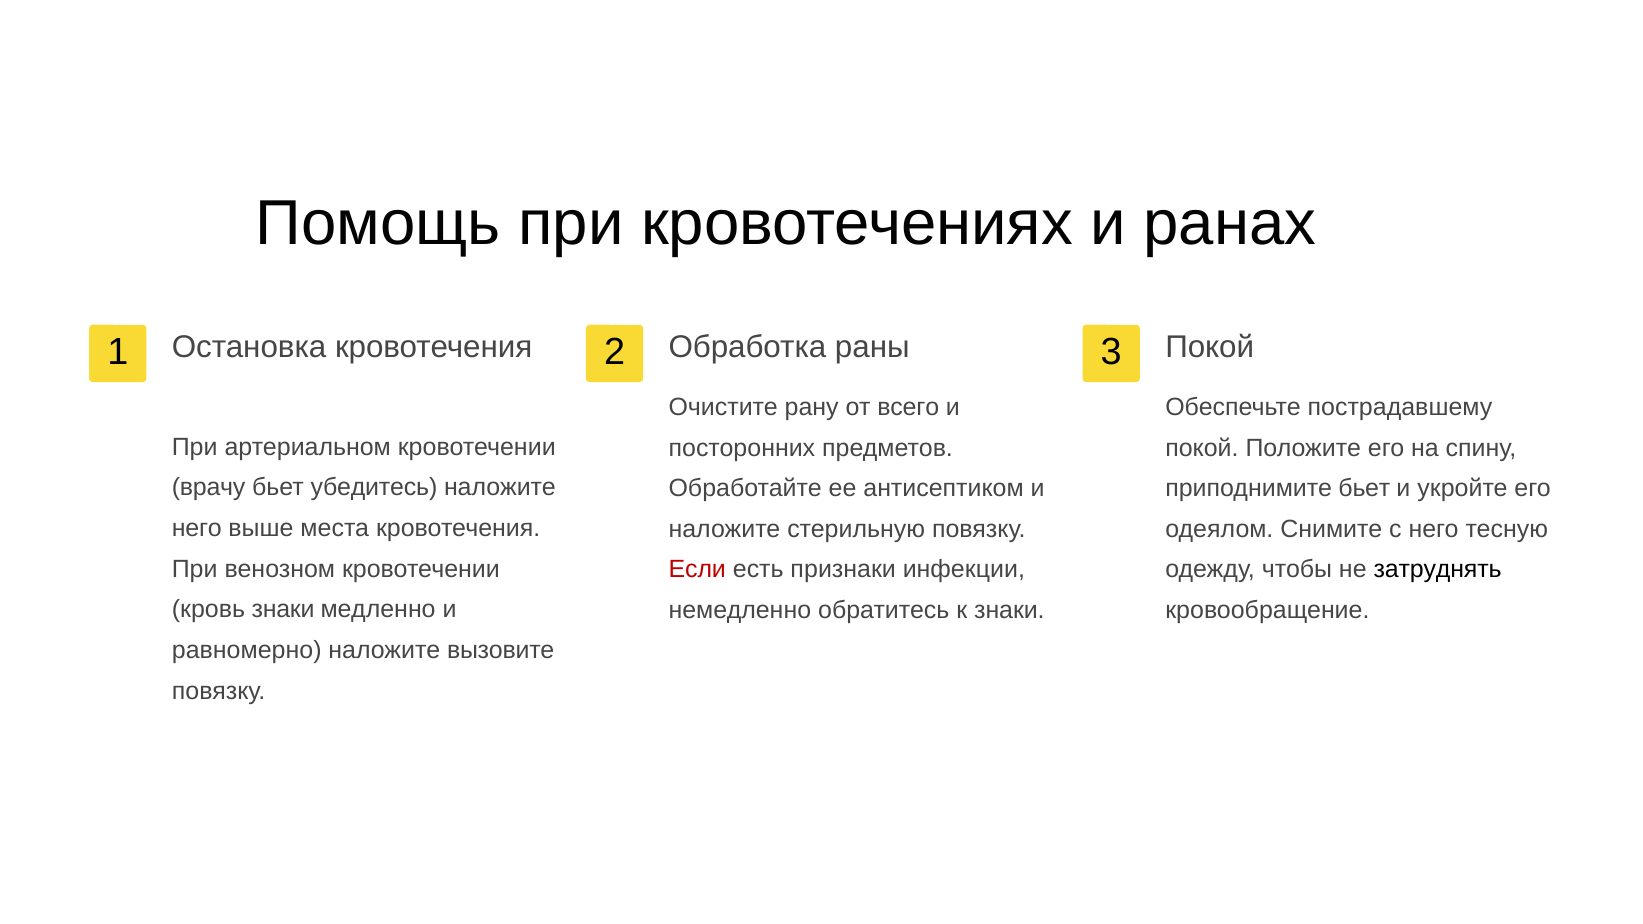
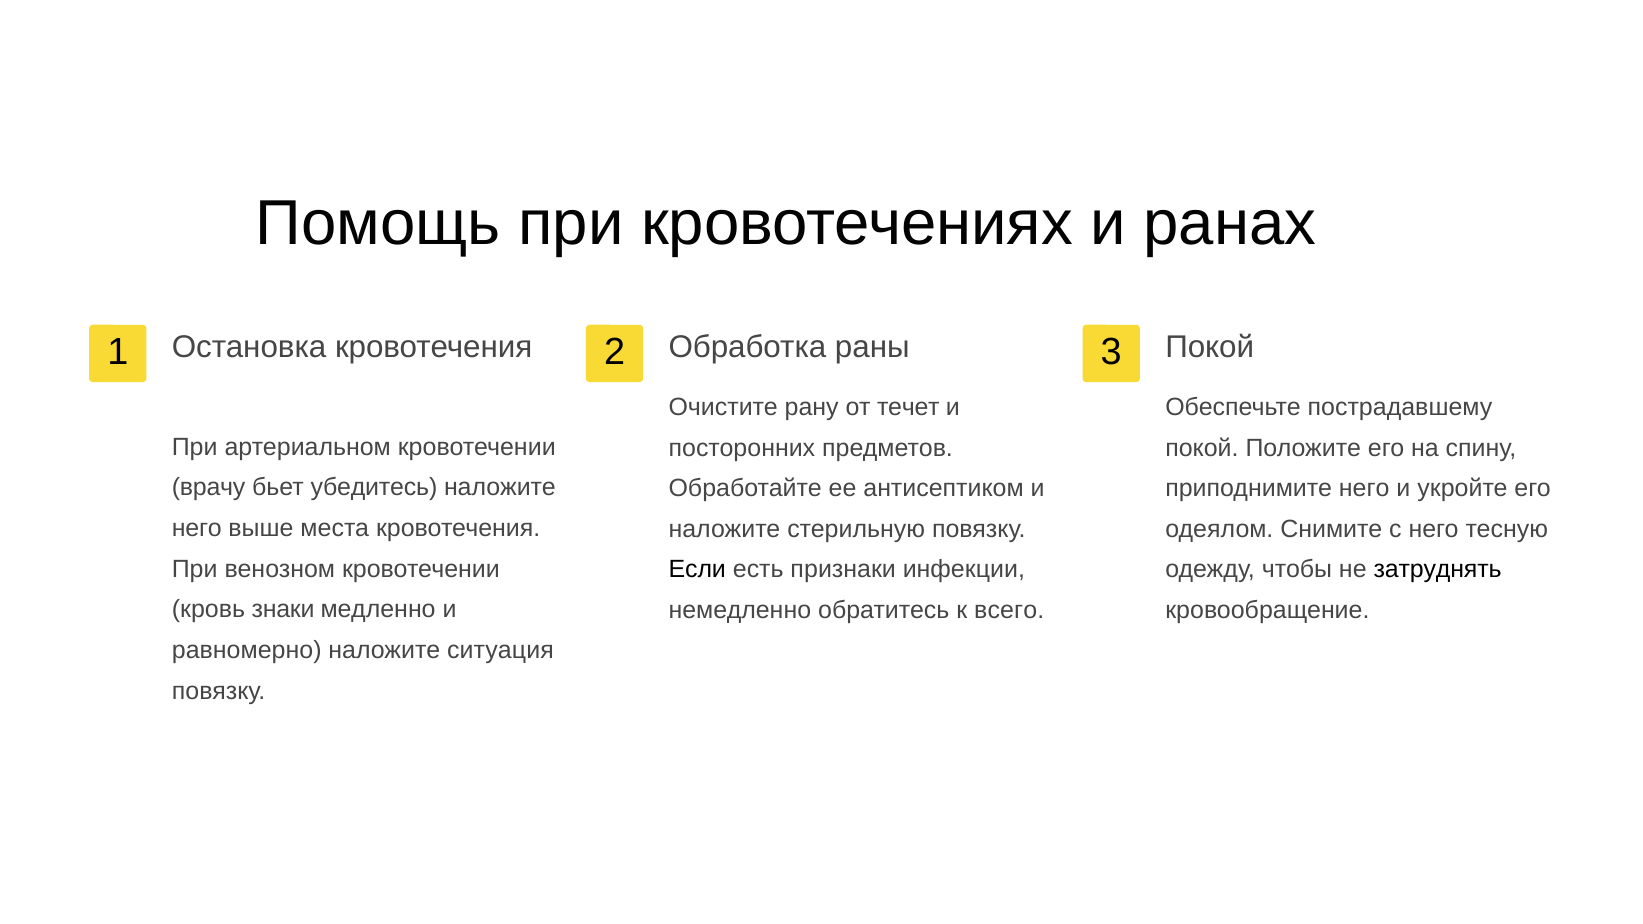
всего: всего -> течет (908, 407)
приподнимите бьет: бьет -> него (1364, 489)
Если colour: red -> black (697, 570)
к знаки: знаки -> всего (1009, 610)
вызовите: вызовите -> ситуация (500, 650)
